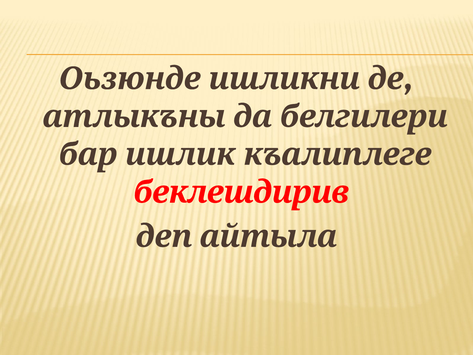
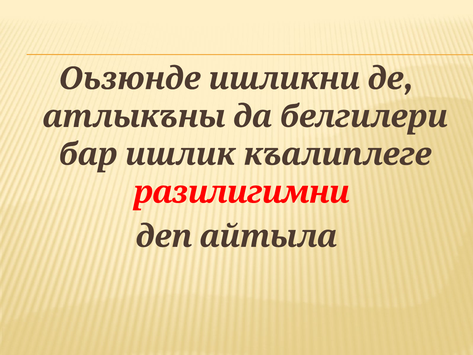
беклешдирив: беклешдирив -> разилигимни (241, 192)
